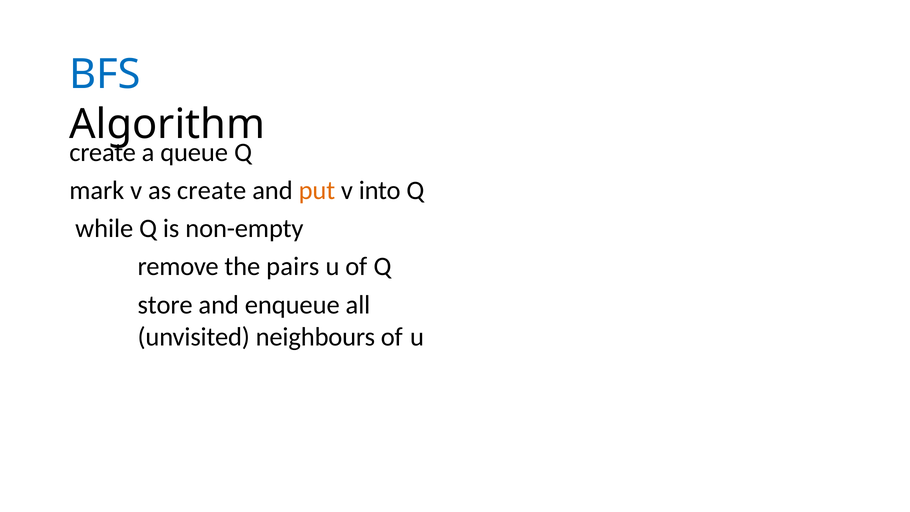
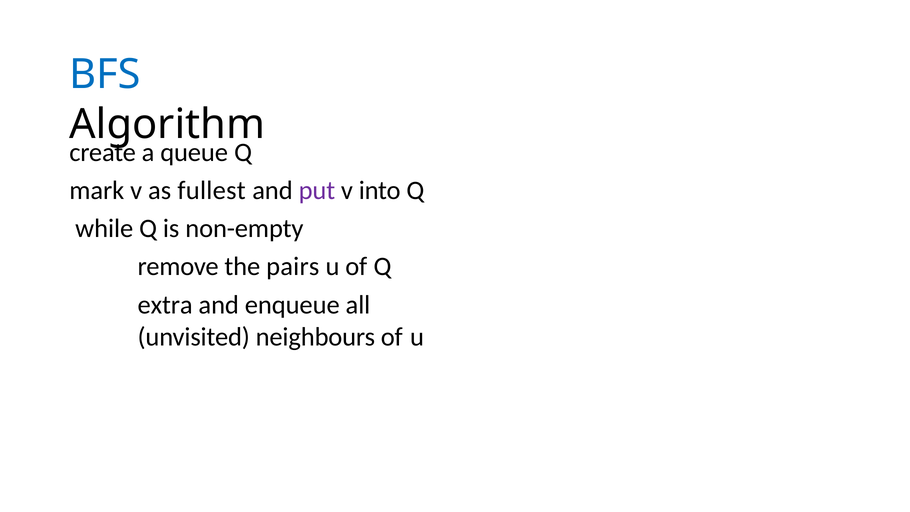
as create: create -> fullest (212, 191)
put colour: orange -> purple (317, 191)
store: store -> extra (165, 305)
